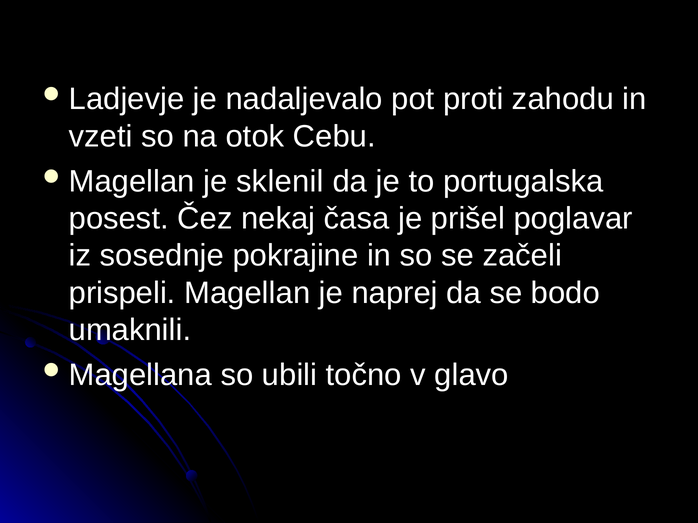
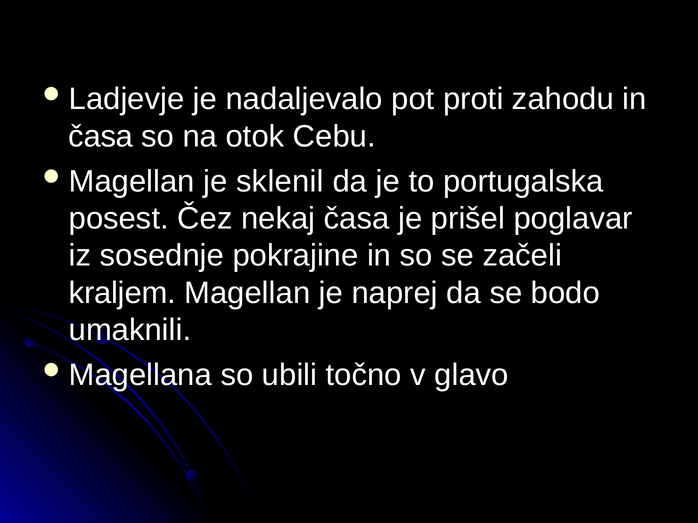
vzeti: vzeti -> časa (101, 136)
prispeli: prispeli -> kraljem (122, 293)
